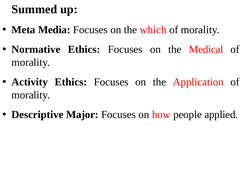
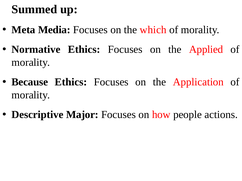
Medical: Medical -> Applied (206, 50)
Activity: Activity -> Because (30, 82)
applied: applied -> actions (221, 115)
